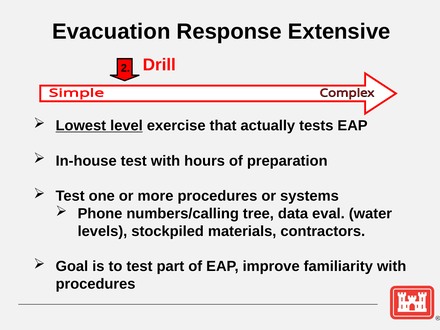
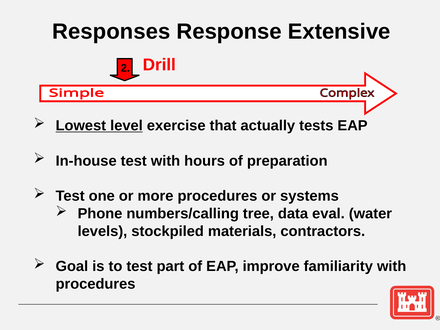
Evacuation: Evacuation -> Responses (111, 32)
